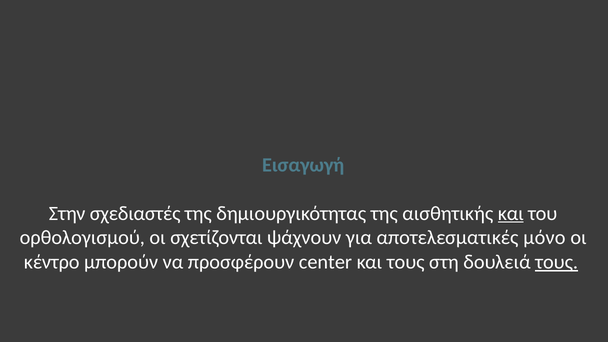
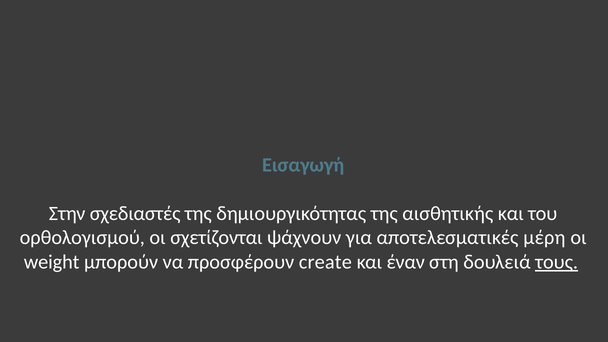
και underline: present -> none (511, 213)
μόνο: μόνο -> μέρη (544, 238)
κέντρο: κέντρο -> weight (52, 262)
center: center -> create (325, 262)
και τους: τους -> έναν (406, 262)
